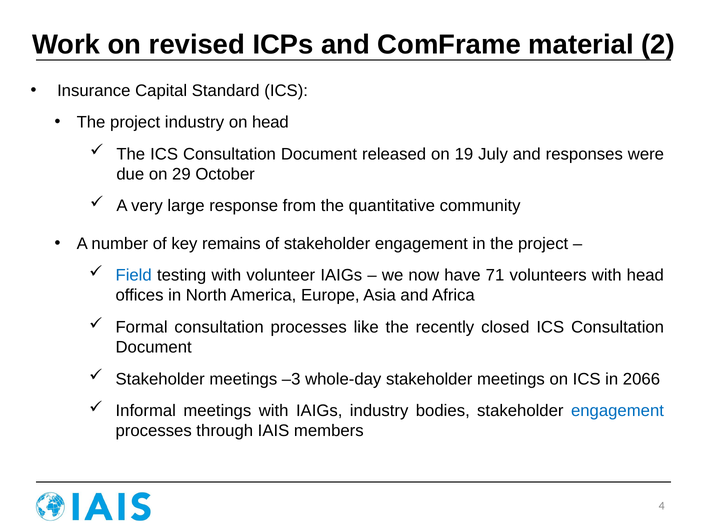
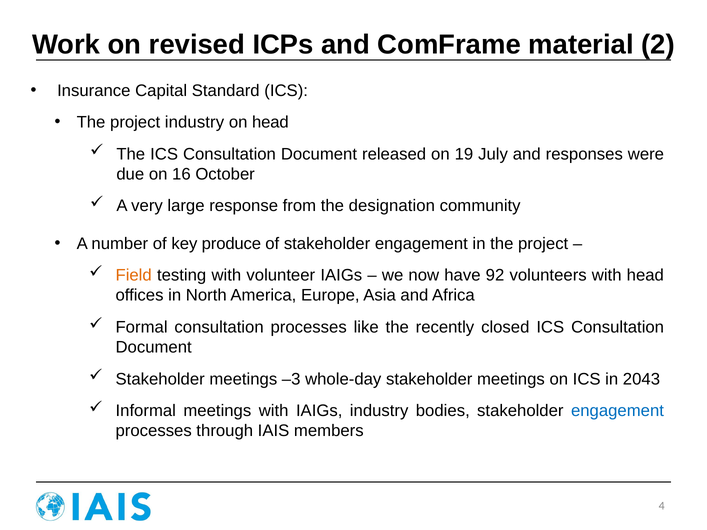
29: 29 -> 16 (181, 174)
quantitative: quantitative -> designation (392, 206)
remains: remains -> produce (231, 244)
Field colour: blue -> orange (134, 276)
71: 71 -> 92 (495, 276)
2066: 2066 -> 2043 (641, 379)
